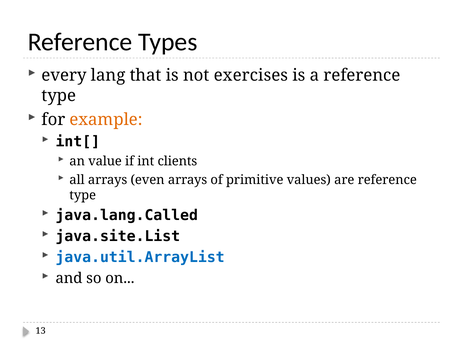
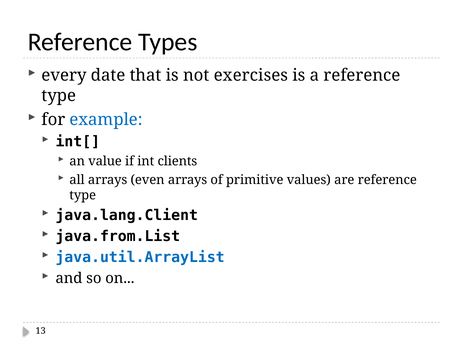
lang: lang -> date (108, 75)
example colour: orange -> blue (106, 119)
java.lang.Called: java.lang.Called -> java.lang.Client (127, 215)
java.site.List: java.site.List -> java.from.List (118, 236)
